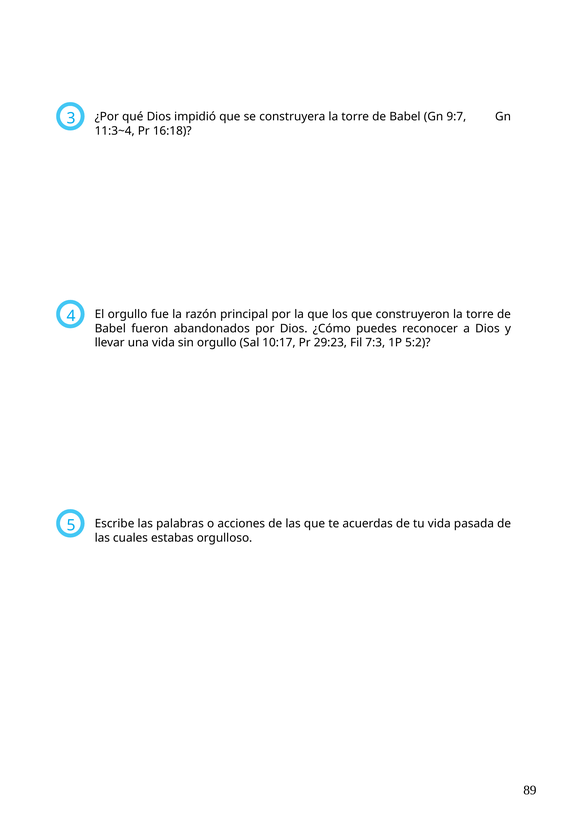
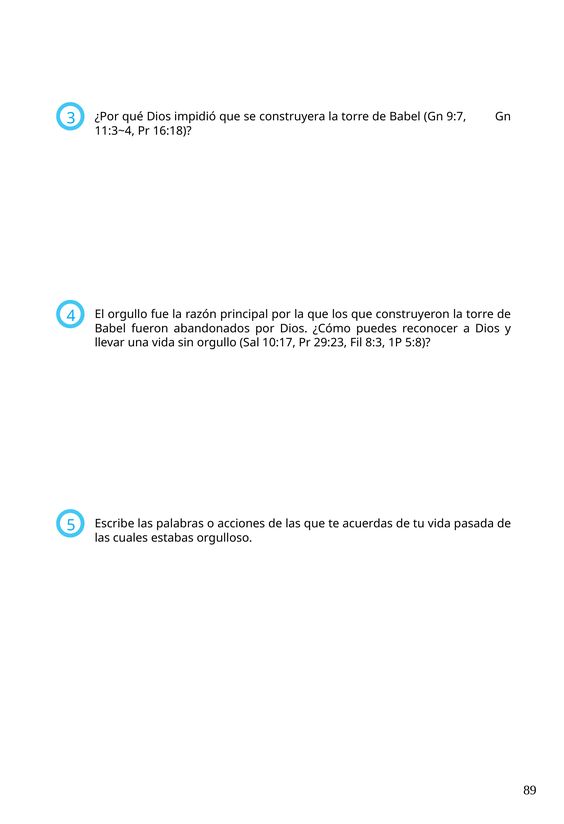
7:3: 7:3 -> 8:3 (375, 343)
5:2: 5:2 -> 5:8 (418, 343)
